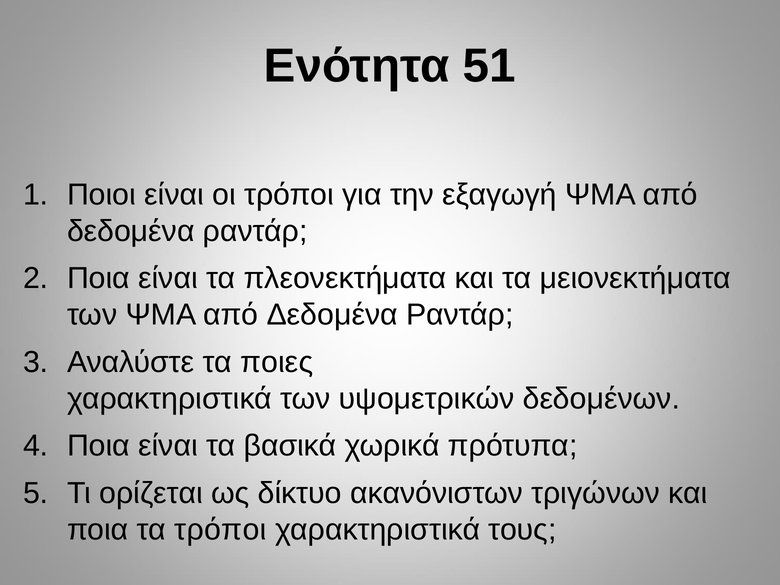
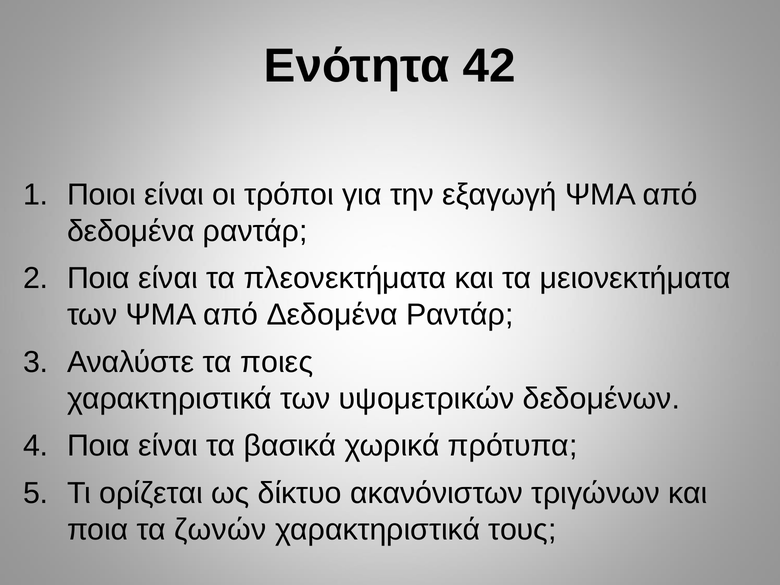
51: 51 -> 42 (489, 66)
τα τρόποι: τρόποι -> ζωνών (220, 530)
